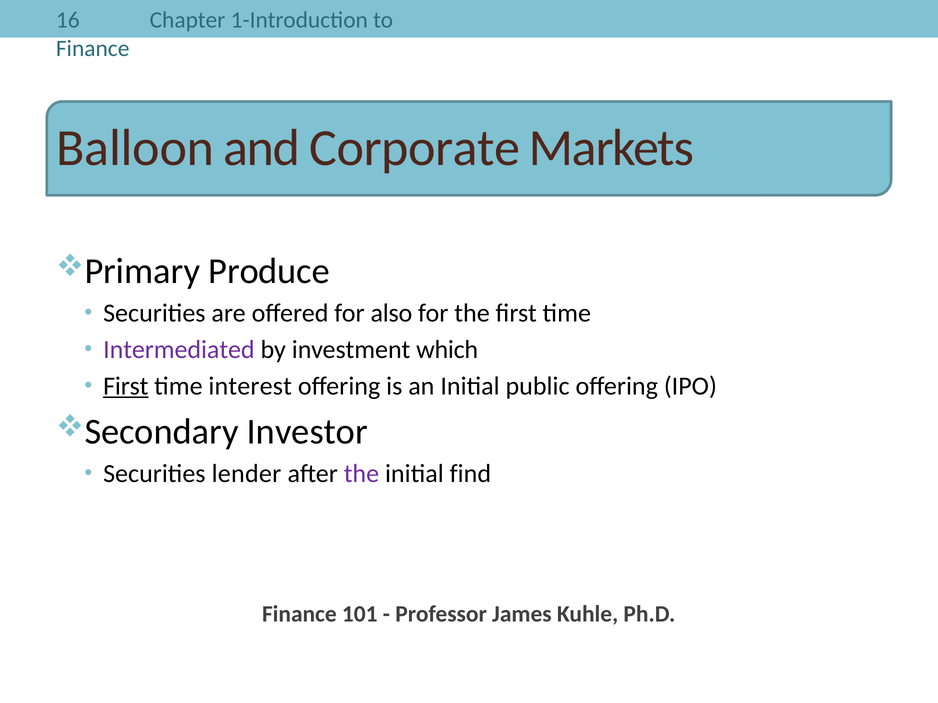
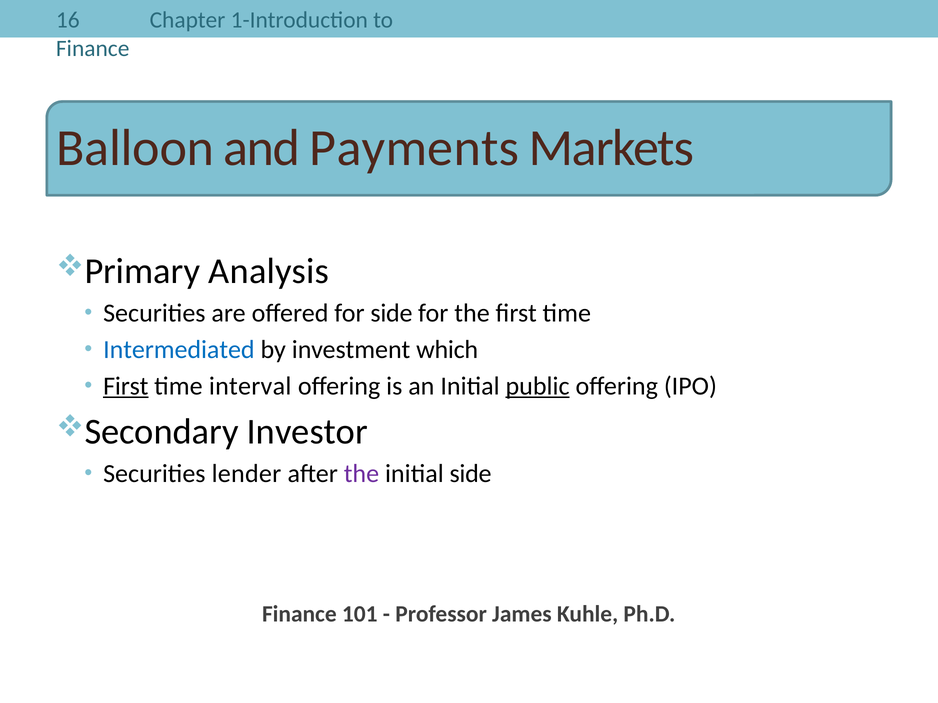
Corporate: Corporate -> Payments (414, 148)
Produce: Produce -> Analysis (269, 271)
for also: also -> side (391, 313)
Intermediated colour: purple -> blue (179, 350)
interest: interest -> interval (250, 386)
public underline: none -> present (538, 386)
initial find: find -> side (471, 474)
